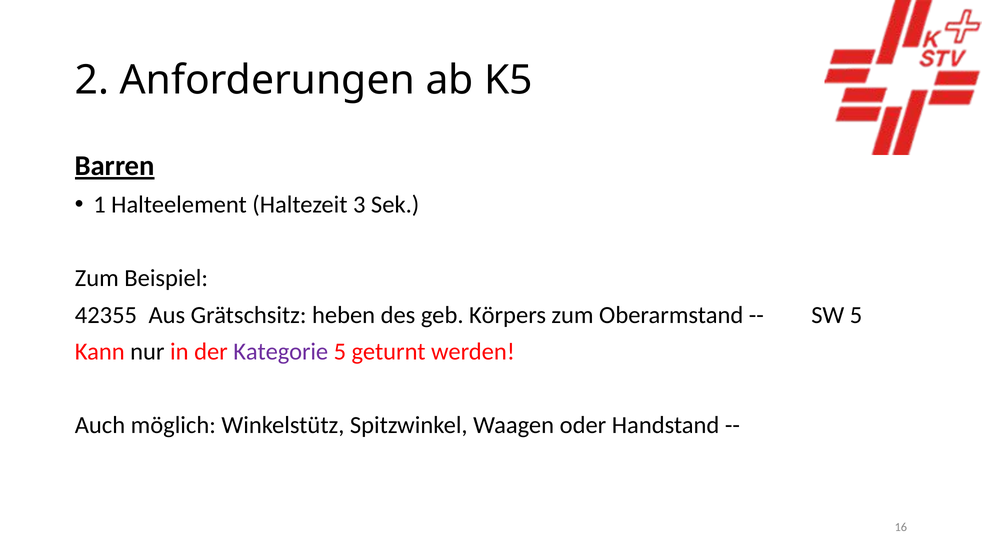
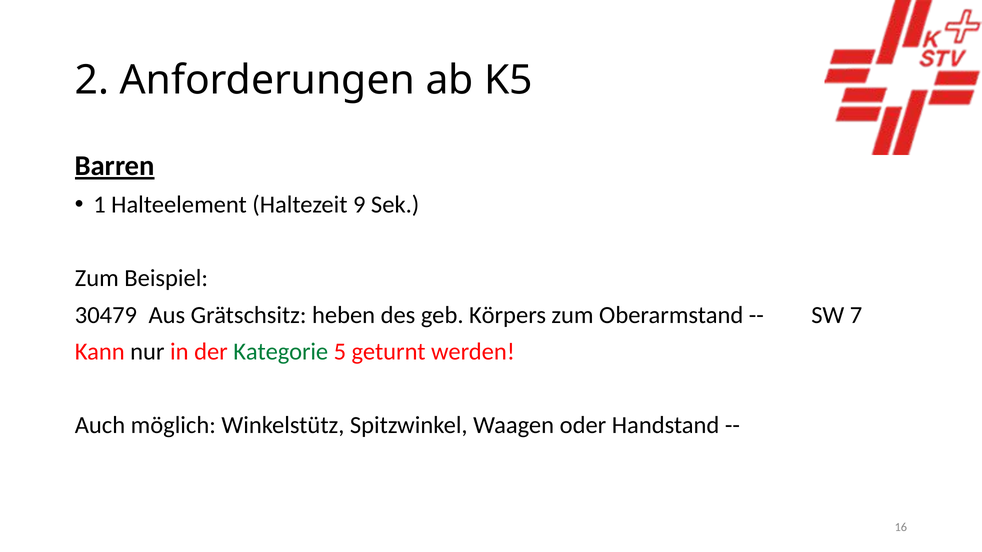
3: 3 -> 9 (359, 205)
42355: 42355 -> 30479 (106, 315)
SW 5: 5 -> 7 (856, 315)
Kategorie colour: purple -> green (281, 352)
